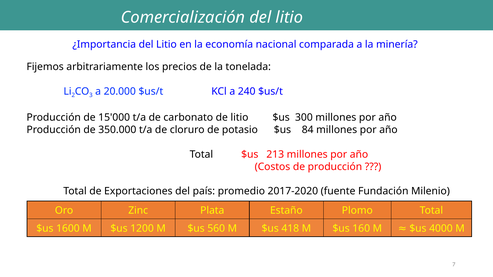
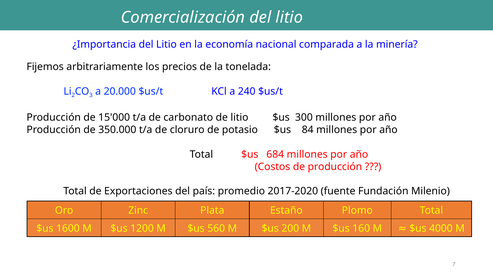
213: 213 -> 684 (275, 155)
418: 418 -> 200 (290, 229)
